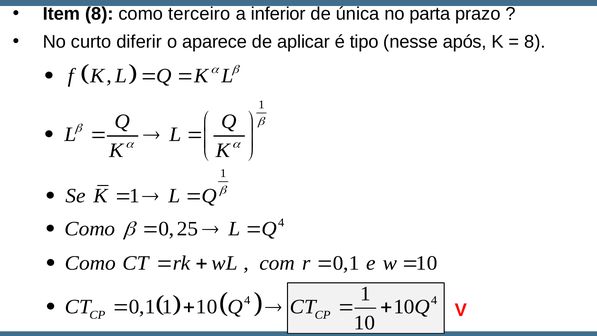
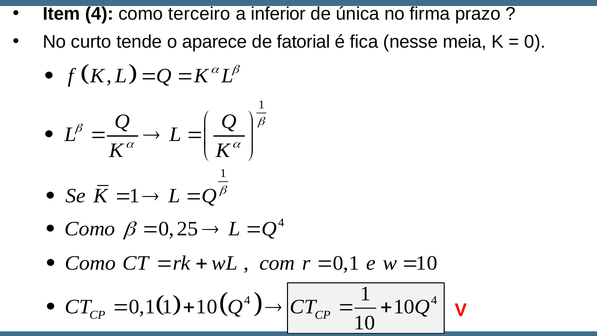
Item 8: 8 -> 4 (99, 14)
parta: parta -> firma (430, 14)
diferir: diferir -> tende (139, 42)
aplicar: aplicar -> fatorial (304, 42)
tipo: tipo -> fica (364, 42)
após: após -> meia (465, 42)
8: 8 -> 0 (535, 42)
